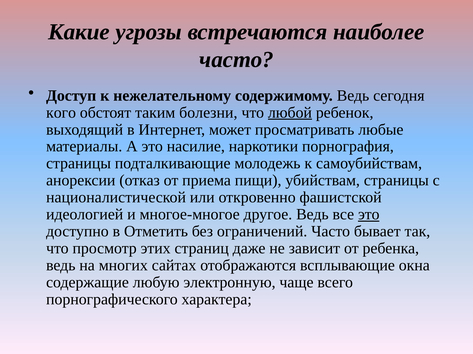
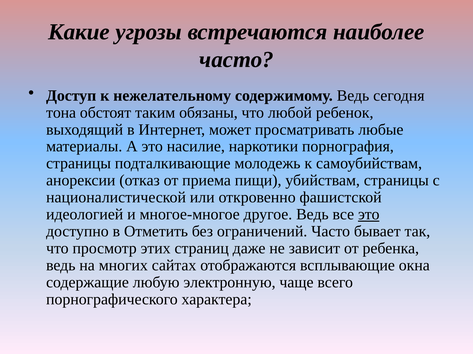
кого: кого -> тона (61, 113)
болезни: болезни -> обязаны (208, 113)
любой underline: present -> none (290, 113)
